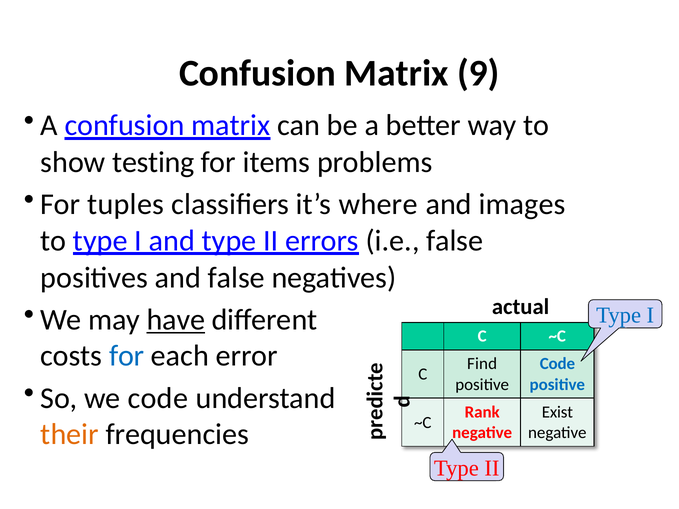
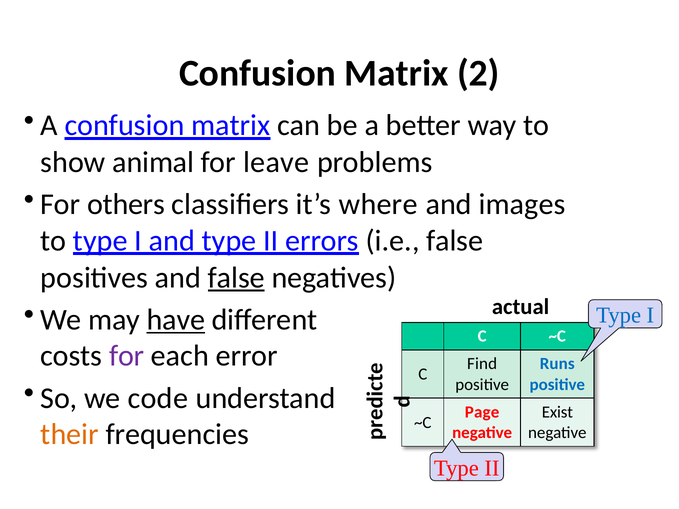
9: 9 -> 2 (478, 73)
testing: testing -> animal (153, 162)
items: items -> leave (276, 162)
tuples: tuples -> others (126, 205)
false underline: none -> present (236, 278)
for colour: blue -> purple (127, 356)
Code: Code -> Runs (557, 364)
Rank: Rank -> Page (482, 412)
